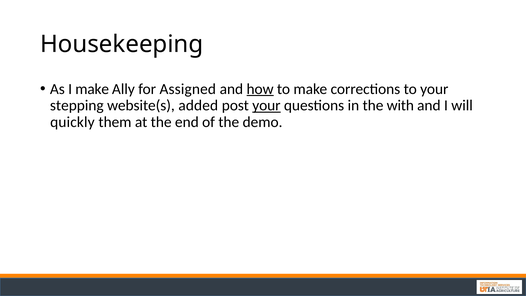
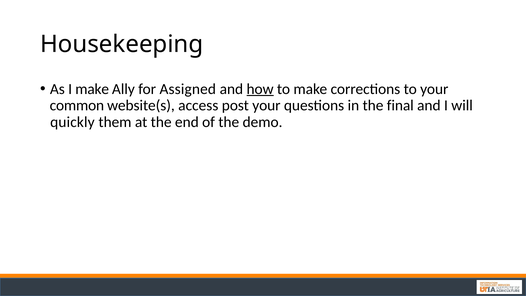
stepping: stepping -> common (77, 106)
added: added -> access (198, 106)
your underline: present -> none (266, 106)
with: with -> final (400, 106)
